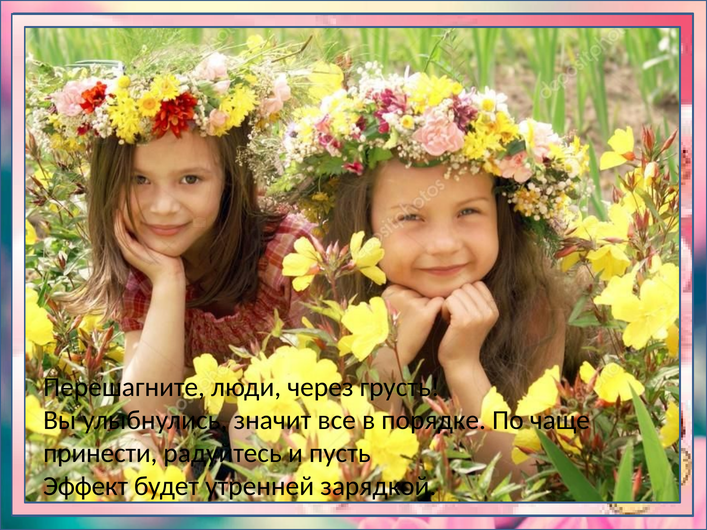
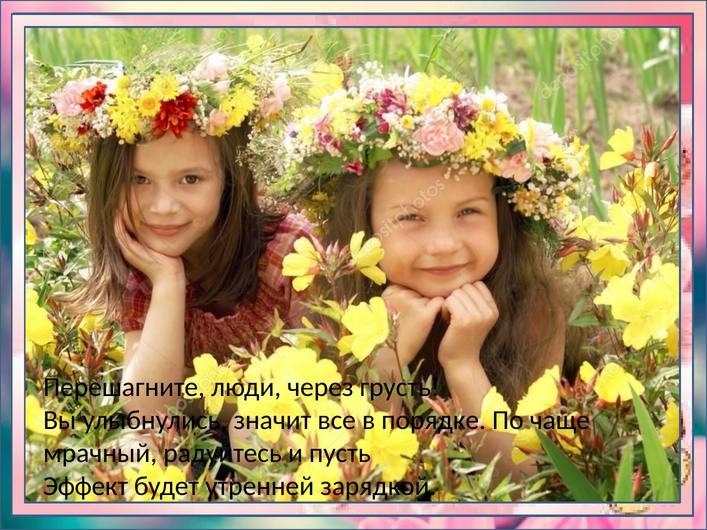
принести: принести -> мрачный (100, 453)
